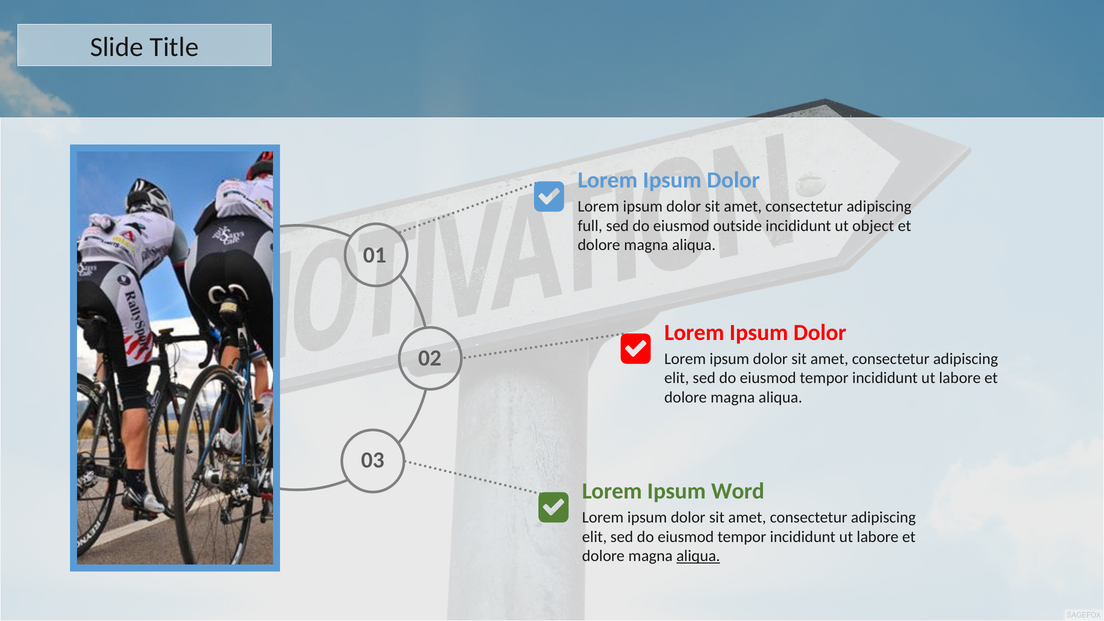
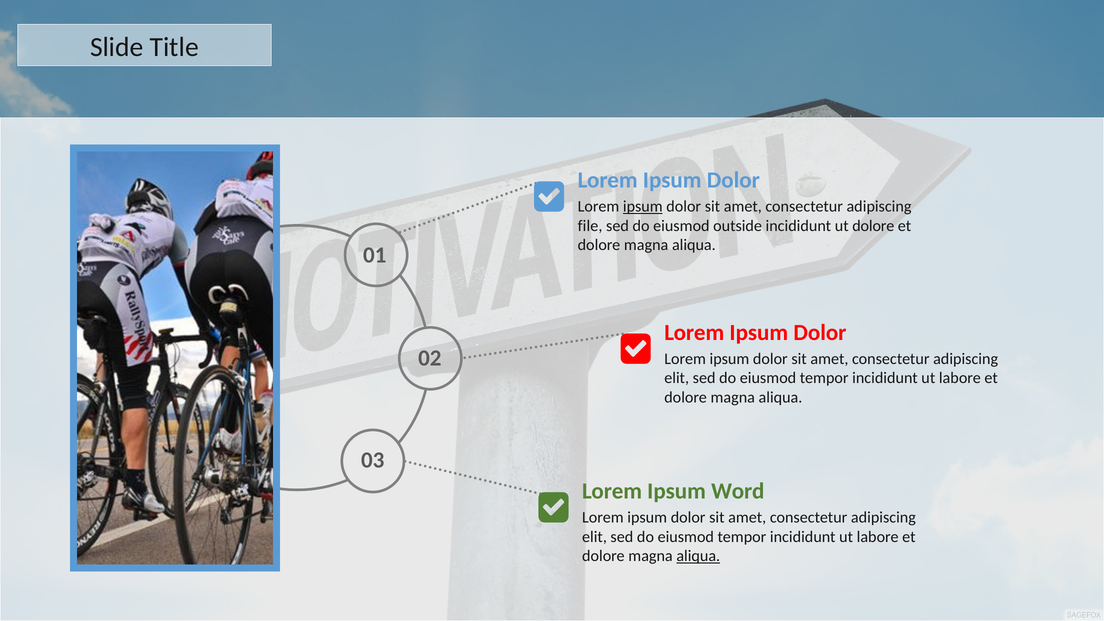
ipsum underline: none -> present (643, 207)
full: full -> file (590, 226)
ut object: object -> dolore (873, 226)
